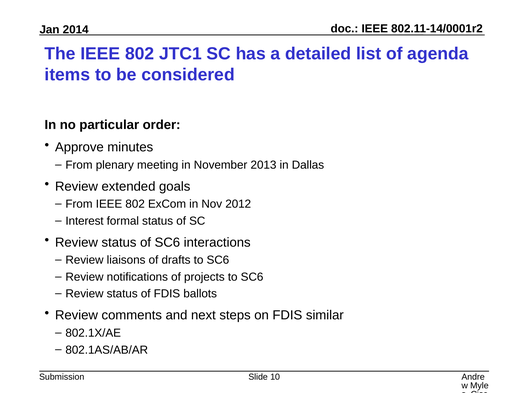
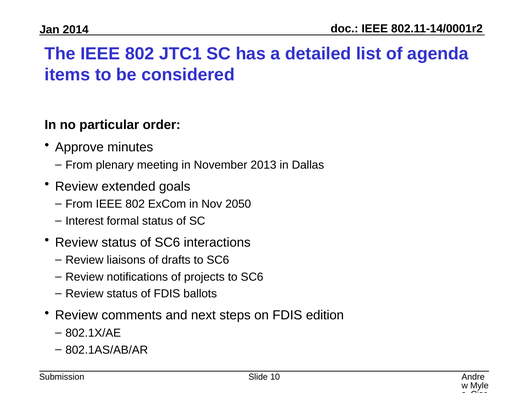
2012: 2012 -> 2050 (238, 204)
similar: similar -> edition (325, 315)
